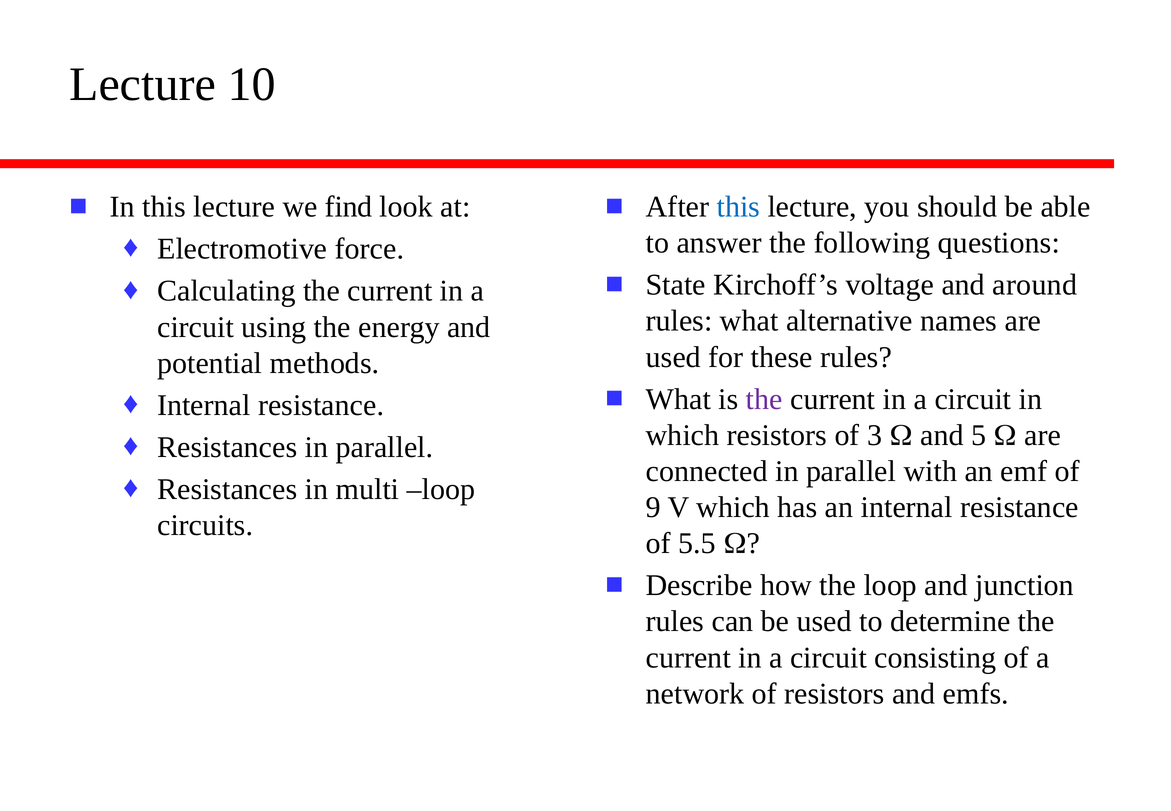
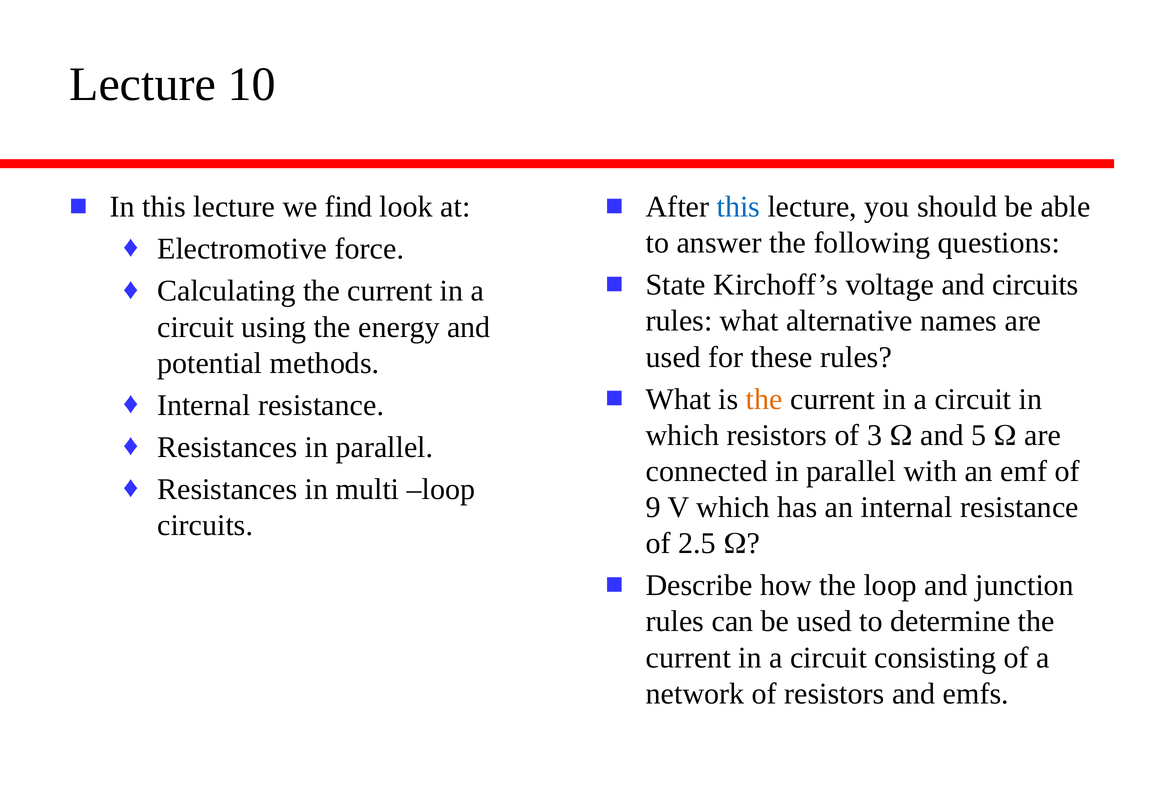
and around: around -> circuits (1035, 285)
the colour: purple -> orange (764, 399)
5.5: 5.5 -> 2.5 (697, 543)
